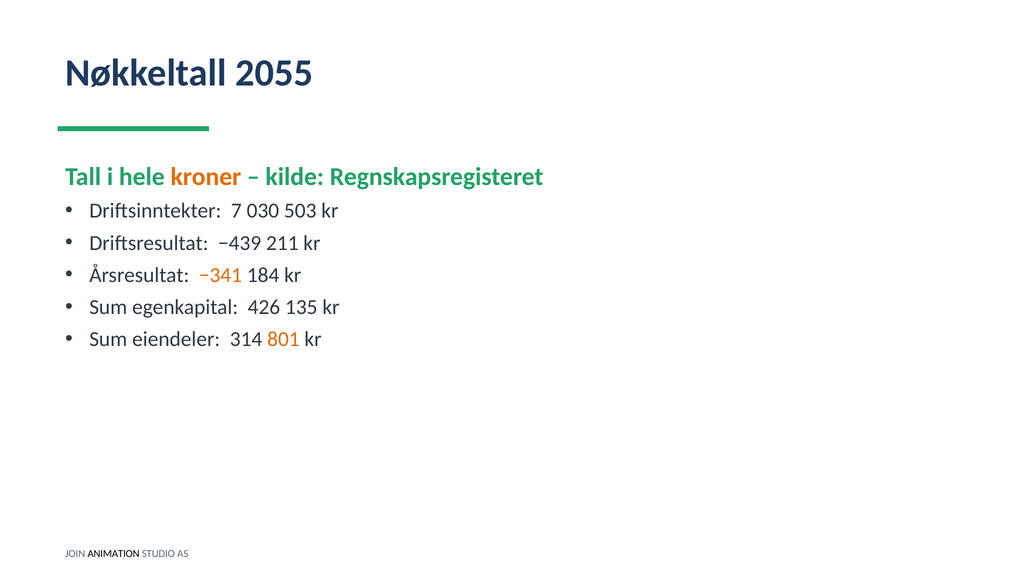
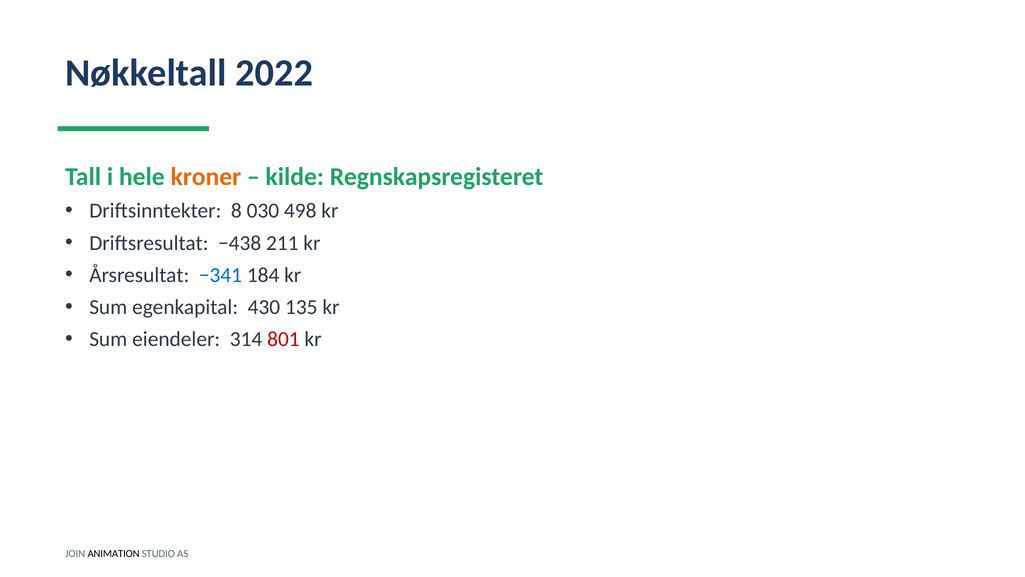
2055: 2055 -> 2022 (274, 73)
7: 7 -> 8 (236, 211)
503: 503 -> 498 (300, 211)
−439: −439 -> −438 (240, 243)
−341 colour: orange -> blue (220, 275)
426: 426 -> 430 (264, 307)
801 colour: orange -> red (283, 339)
